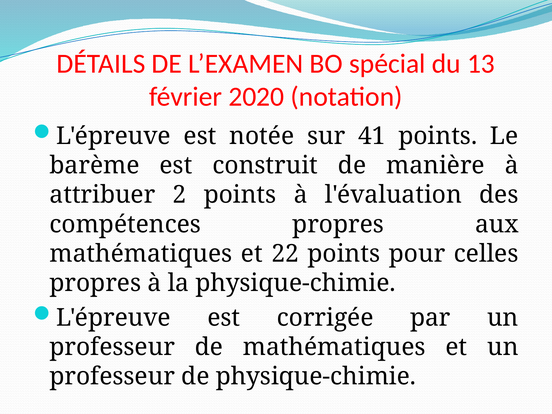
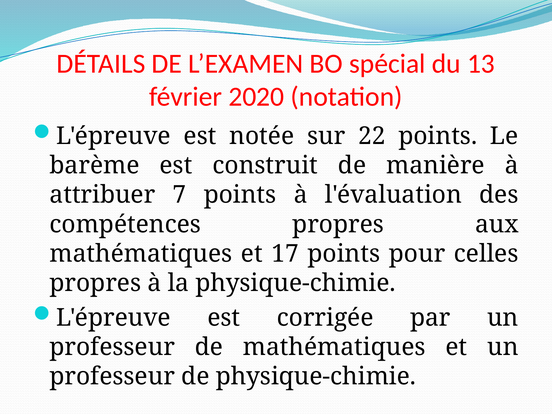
41: 41 -> 22 (372, 136)
2: 2 -> 7 (179, 195)
22: 22 -> 17 (285, 254)
